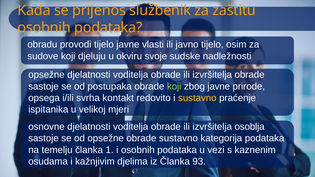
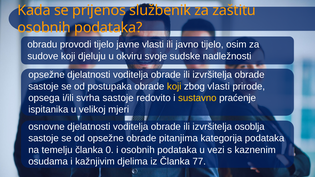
koji colour: light green -> yellow (174, 86)
zbog javne: javne -> vlasti (219, 86)
svrha kontakt: kontakt -> sastoje (118, 98)
obrade sustavno: sustavno -> pitanjima (178, 138)
1: 1 -> 0 (110, 150)
93: 93 -> 77 (199, 162)
